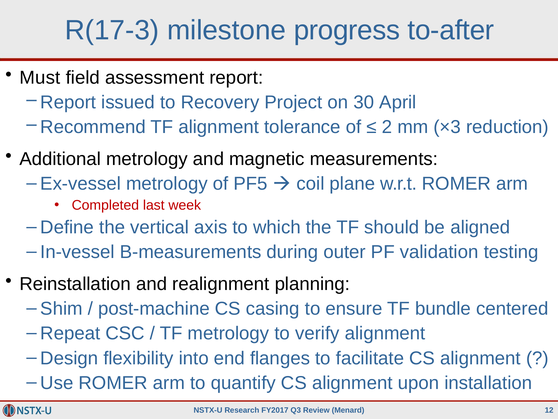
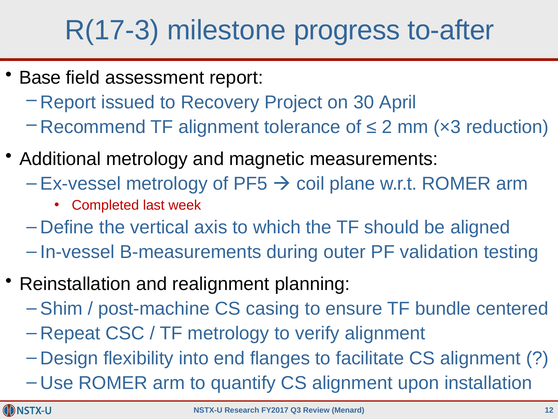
Must: Must -> Base (40, 78)
